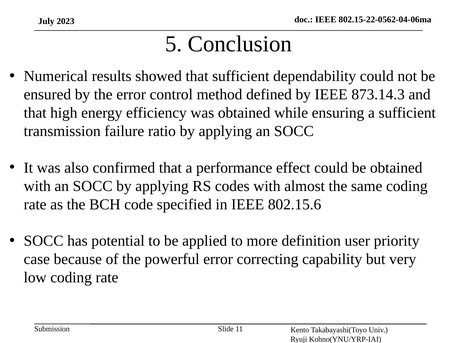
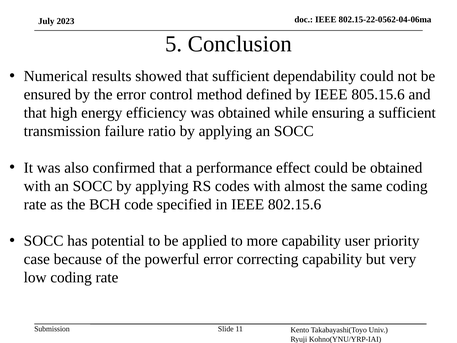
873.14.3: 873.14.3 -> 805.15.6 (378, 95)
more definition: definition -> capability (311, 241)
